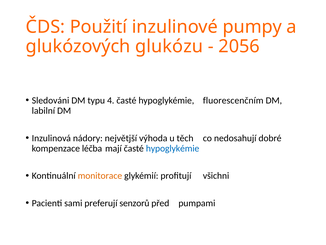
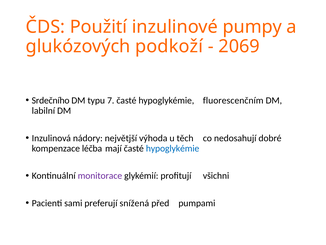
glukózu: glukózu -> podkoží (169, 46)
2056: 2056 -> 2069 (239, 46)
Sledováni: Sledováni -> Srdečního (51, 100)
4: 4 -> 7 (111, 100)
monitorace colour: orange -> purple (100, 175)
senzorů: senzorů -> snížená (134, 203)
